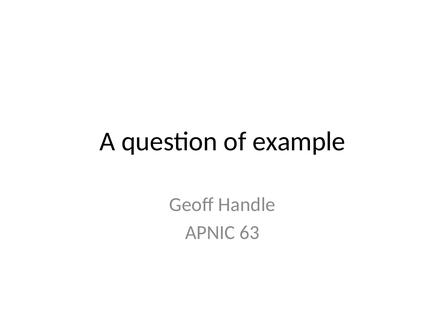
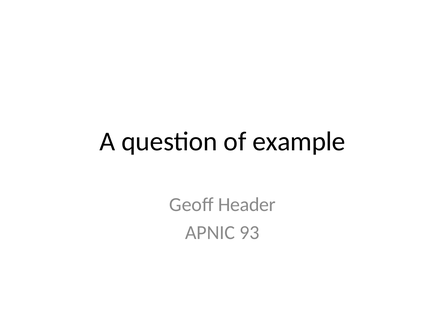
Handle: Handle -> Header (247, 205)
63: 63 -> 93 (250, 232)
